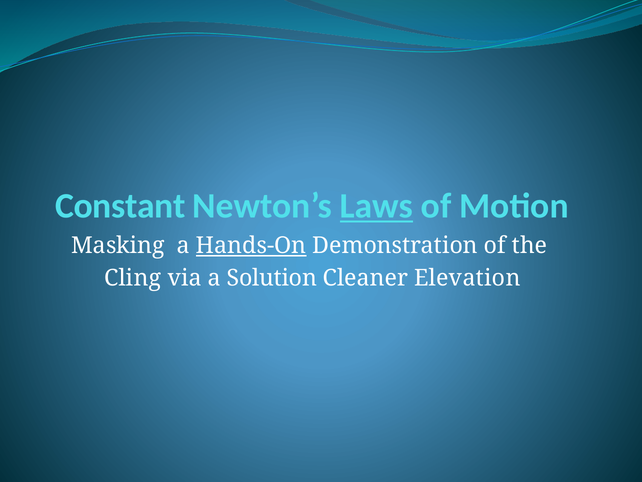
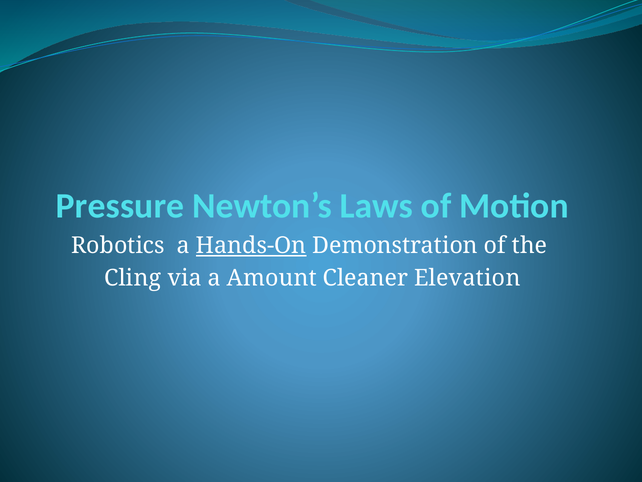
Constant: Constant -> Pressure (120, 206)
Laws underline: present -> none (376, 206)
Masking: Masking -> Robotics (118, 245)
Solution: Solution -> Amount (272, 278)
